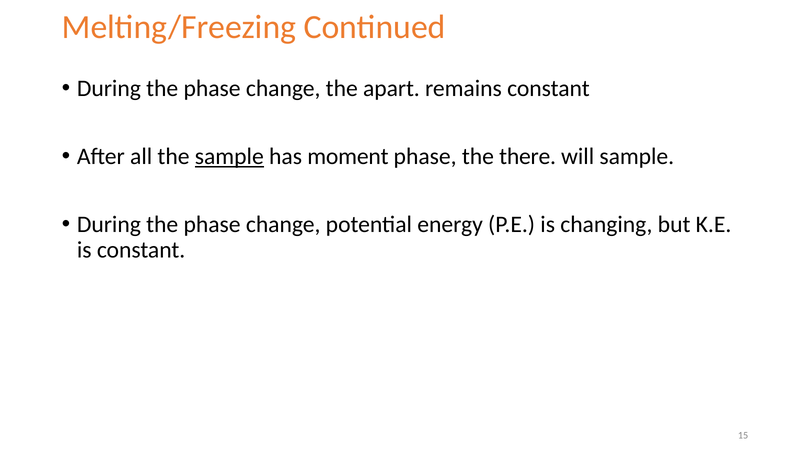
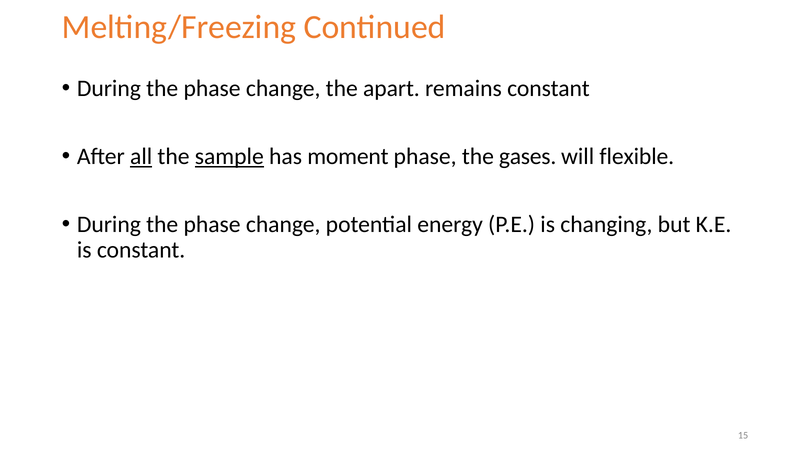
all underline: none -> present (141, 156)
there: there -> gases (528, 156)
will sample: sample -> flexible (637, 156)
